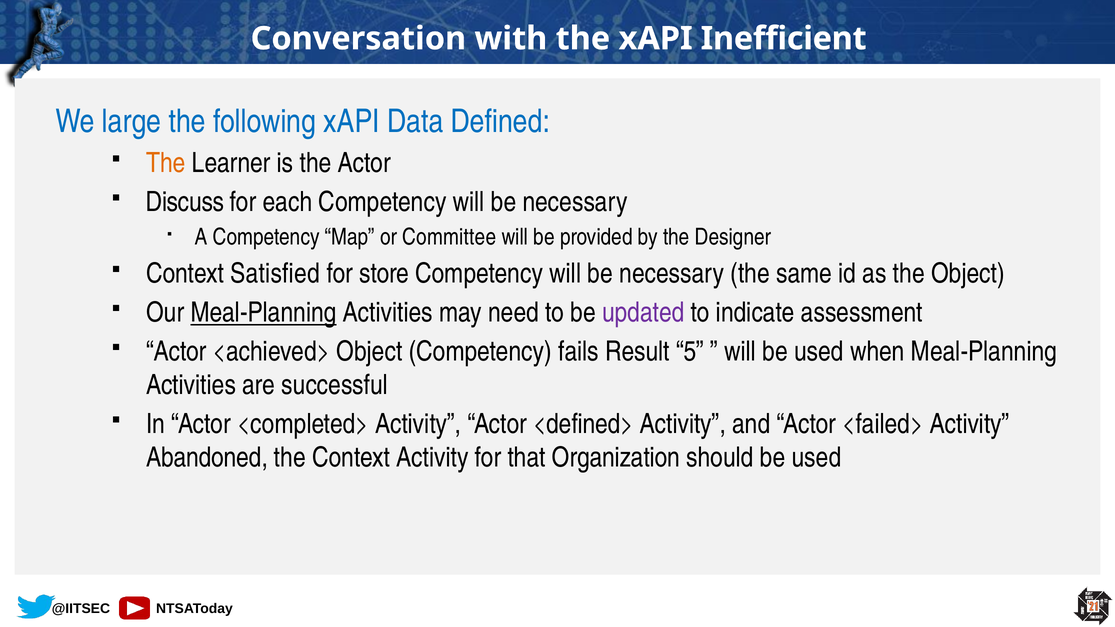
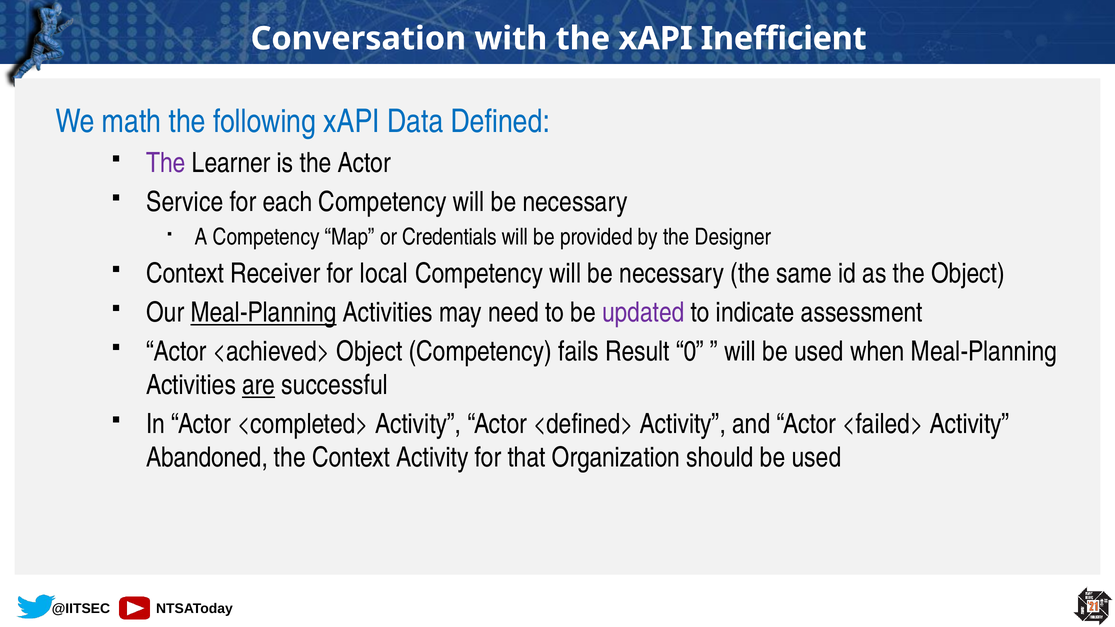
large: large -> math (132, 122)
The colour: orange -> purple (166, 163)
Discuss: Discuss -> Service (185, 202)
Committee: Committee -> Credentials (449, 237)
Satisfied: Satisfied -> Receiver (275, 274)
store: store -> local (384, 274)
5: 5 -> 0 (690, 352)
are underline: none -> present (259, 385)
